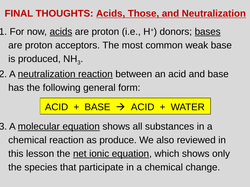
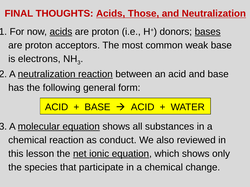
produced: produced -> electrons (39, 59)
produce: produce -> conduct (118, 140)
